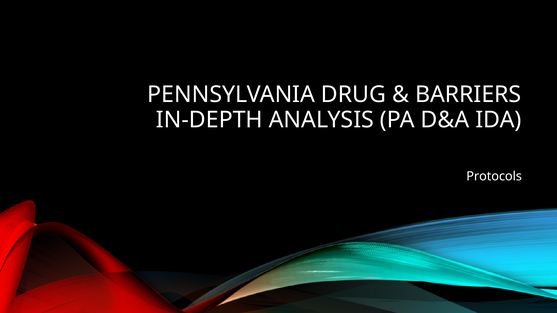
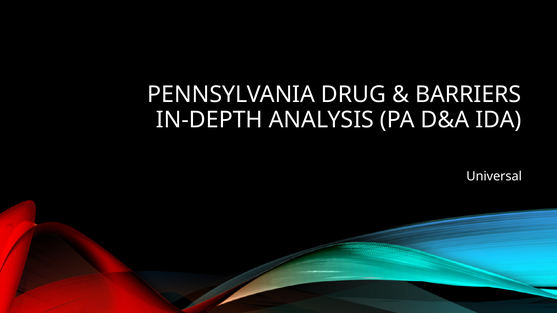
Protocols: Protocols -> Universal (494, 177)
